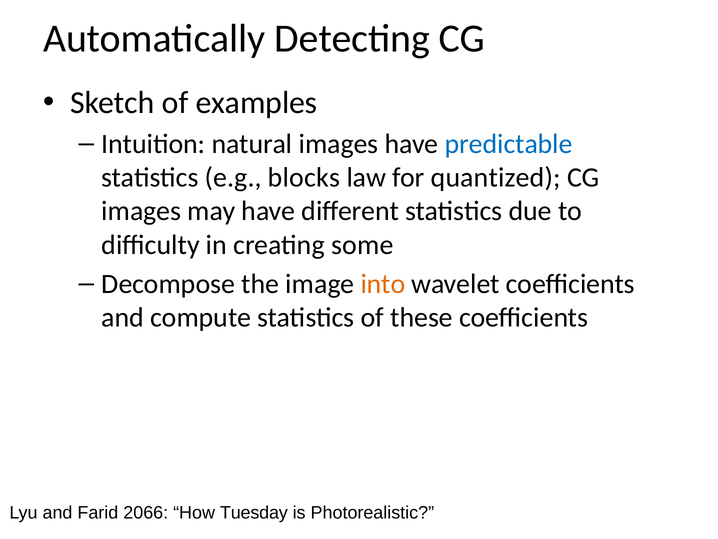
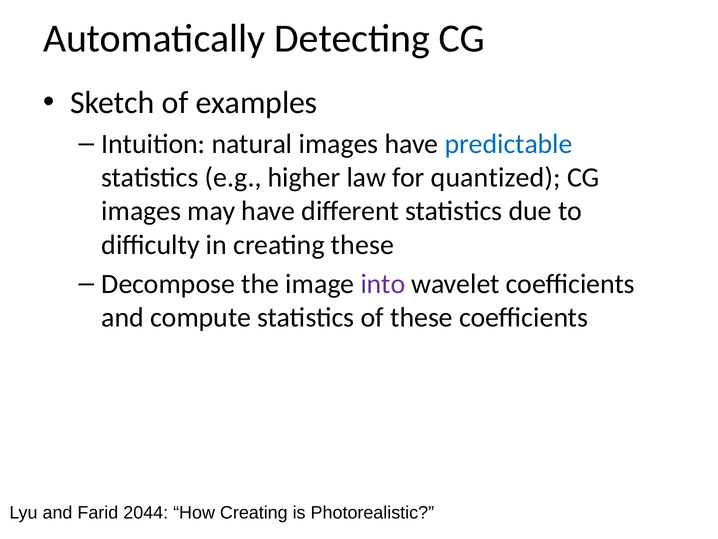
blocks: blocks -> higher (304, 178)
creating some: some -> these (363, 245)
into colour: orange -> purple (383, 284)
2066: 2066 -> 2044 (146, 512)
How Tuesday: Tuesday -> Creating (254, 512)
